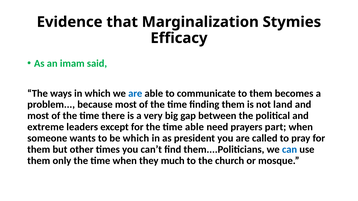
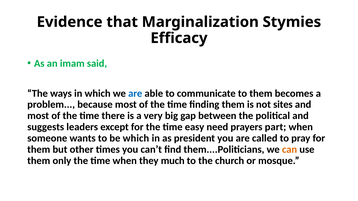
land: land -> sites (283, 105)
extreme: extreme -> suggests (46, 127)
time able: able -> easy (195, 127)
can colour: blue -> orange (290, 150)
